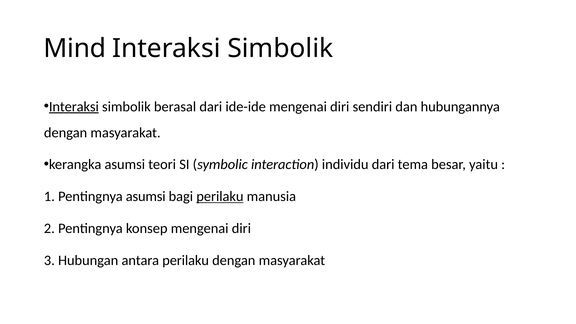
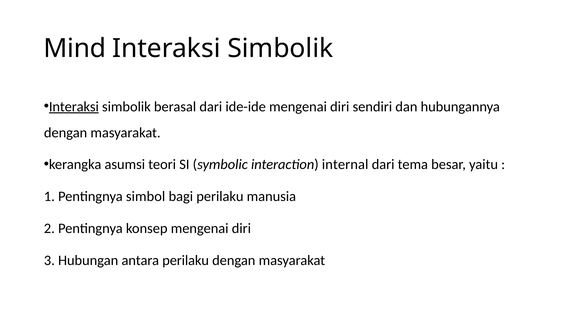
individu: individu -> internal (345, 165)
Pentingnya asumsi: asumsi -> simbol (146, 196)
perilaku underline: present -> none (220, 196)
